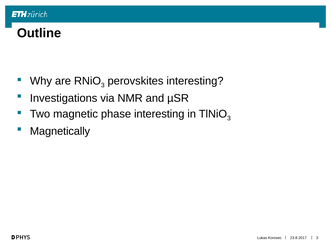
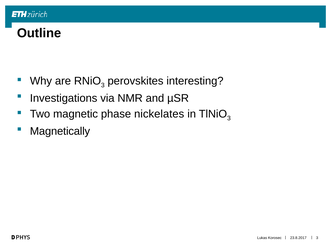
phase interesting: interesting -> nickelates (159, 114)
